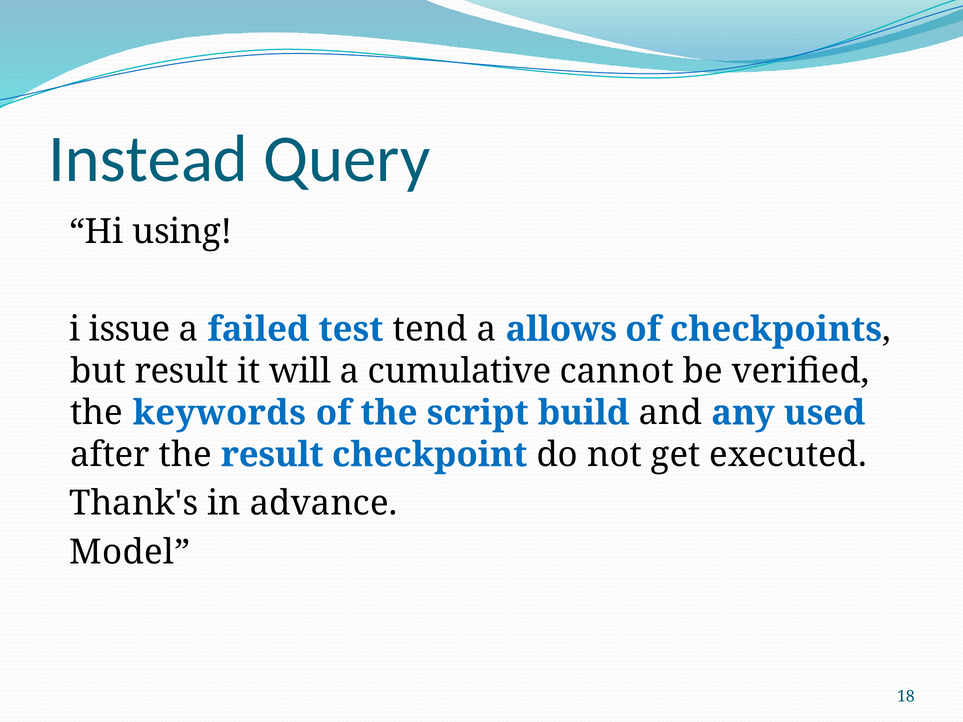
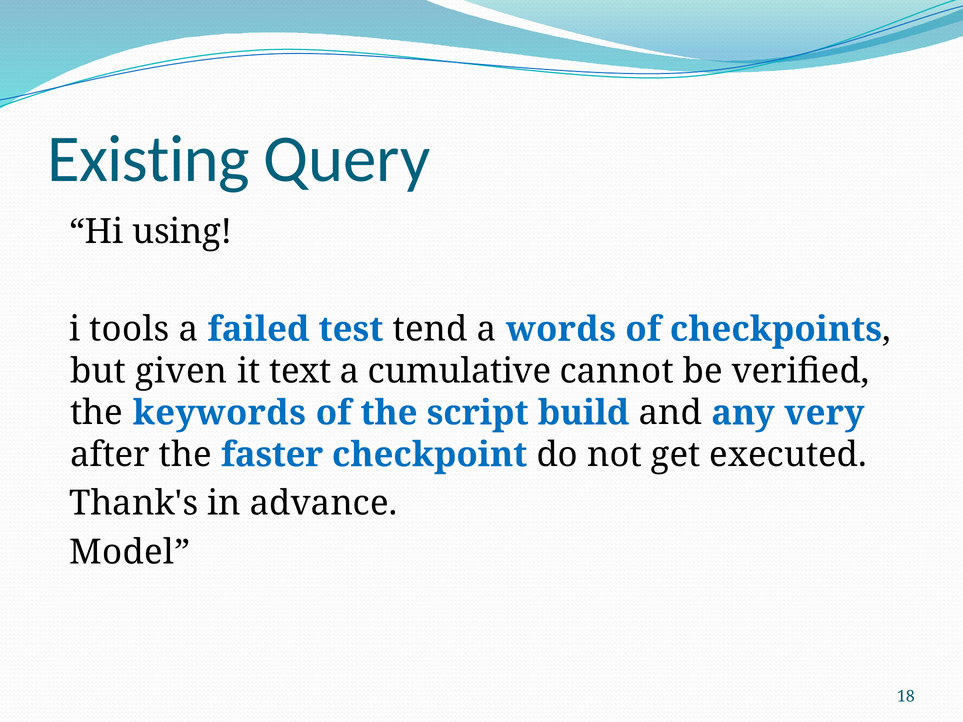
Instead: Instead -> Existing (148, 159)
issue: issue -> tools (129, 329)
allows: allows -> words (561, 329)
but result: result -> given (181, 371)
will: will -> text (300, 371)
used: used -> very (824, 413)
the result: result -> faster (272, 455)
